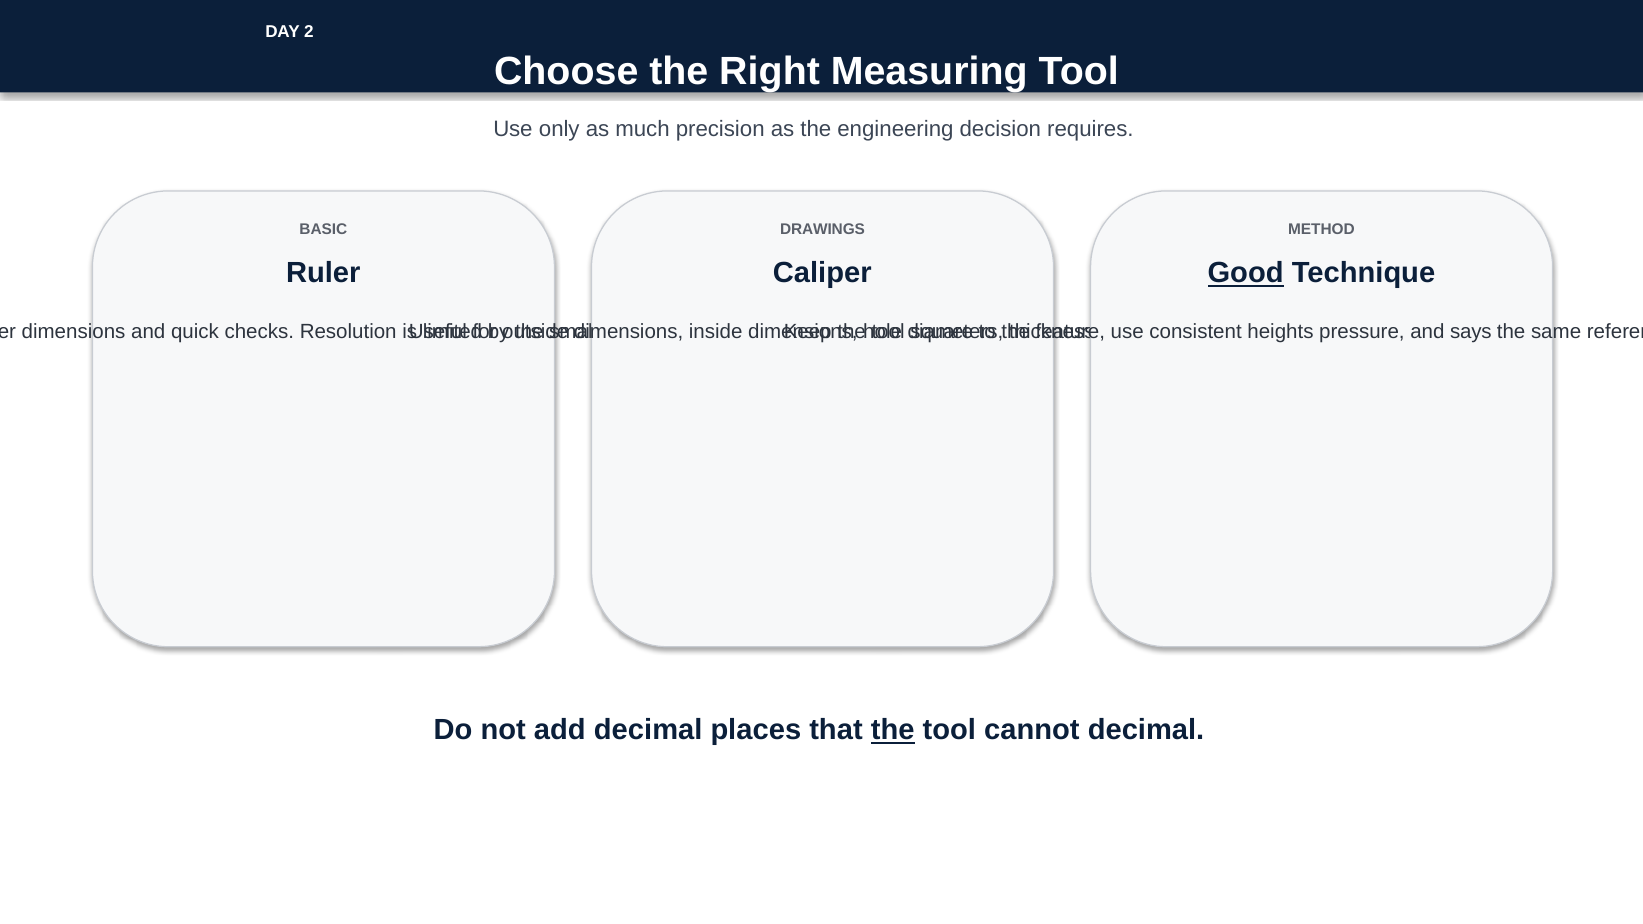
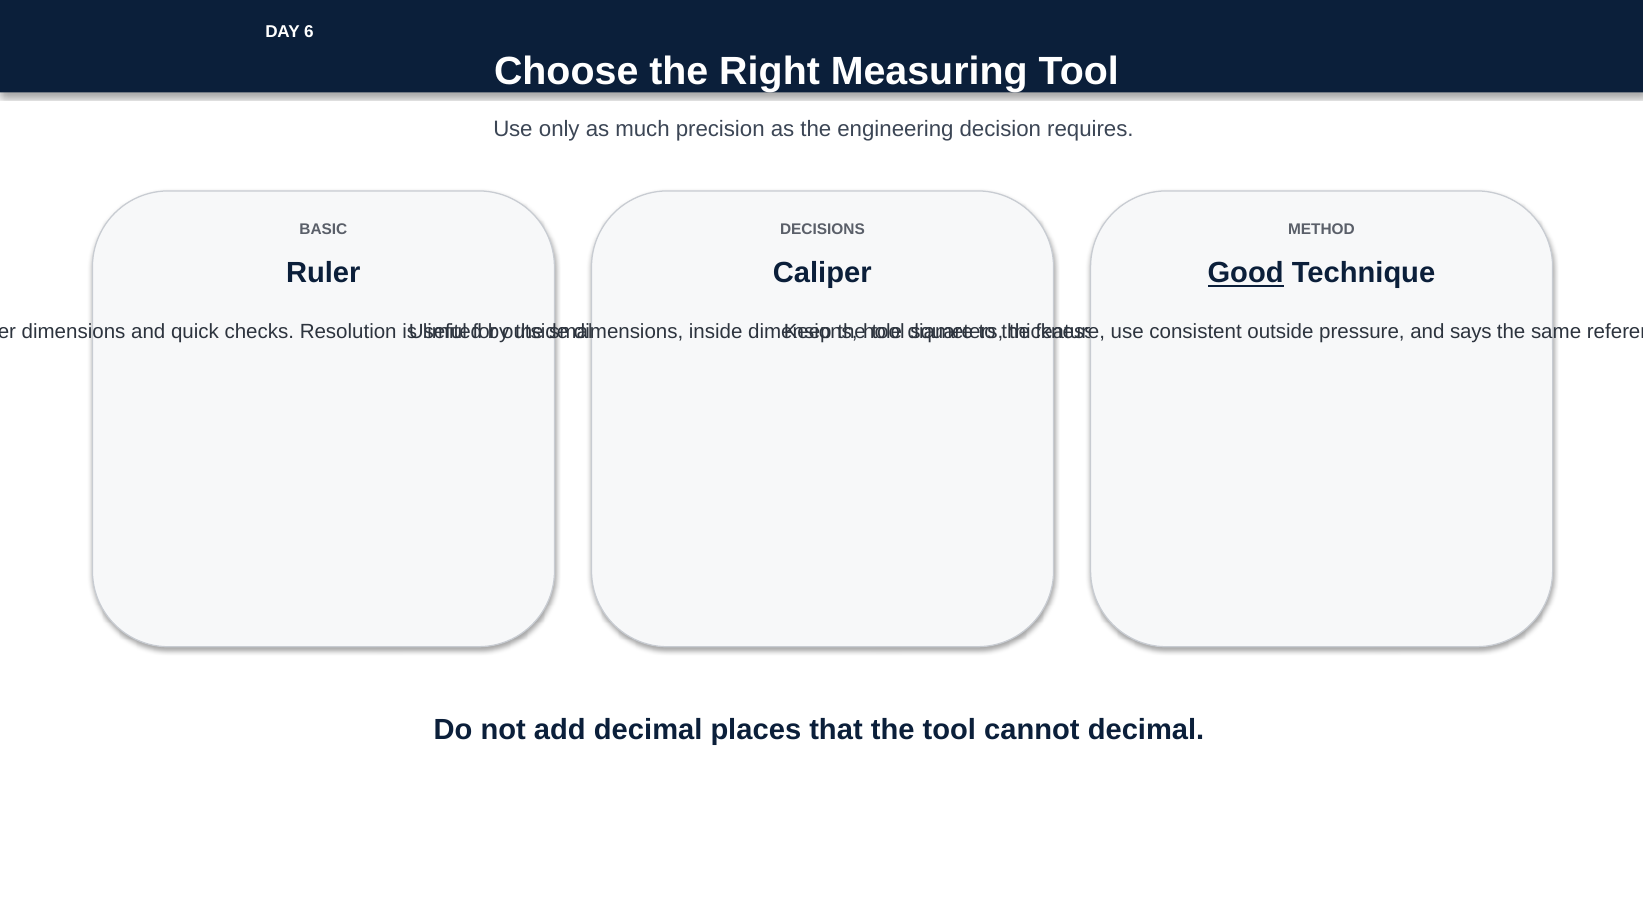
2: 2 -> 6 (309, 32)
DRAWINGS: DRAWINGS -> DECISIONS (822, 230)
heights: heights -> outside (1280, 332)
the underline: present -> none (893, 730)
